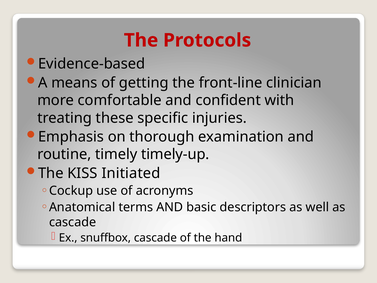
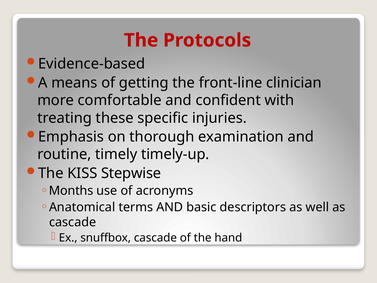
Initiated: Initiated -> Stepwise (131, 173)
Cockup: Cockup -> Months (71, 191)
